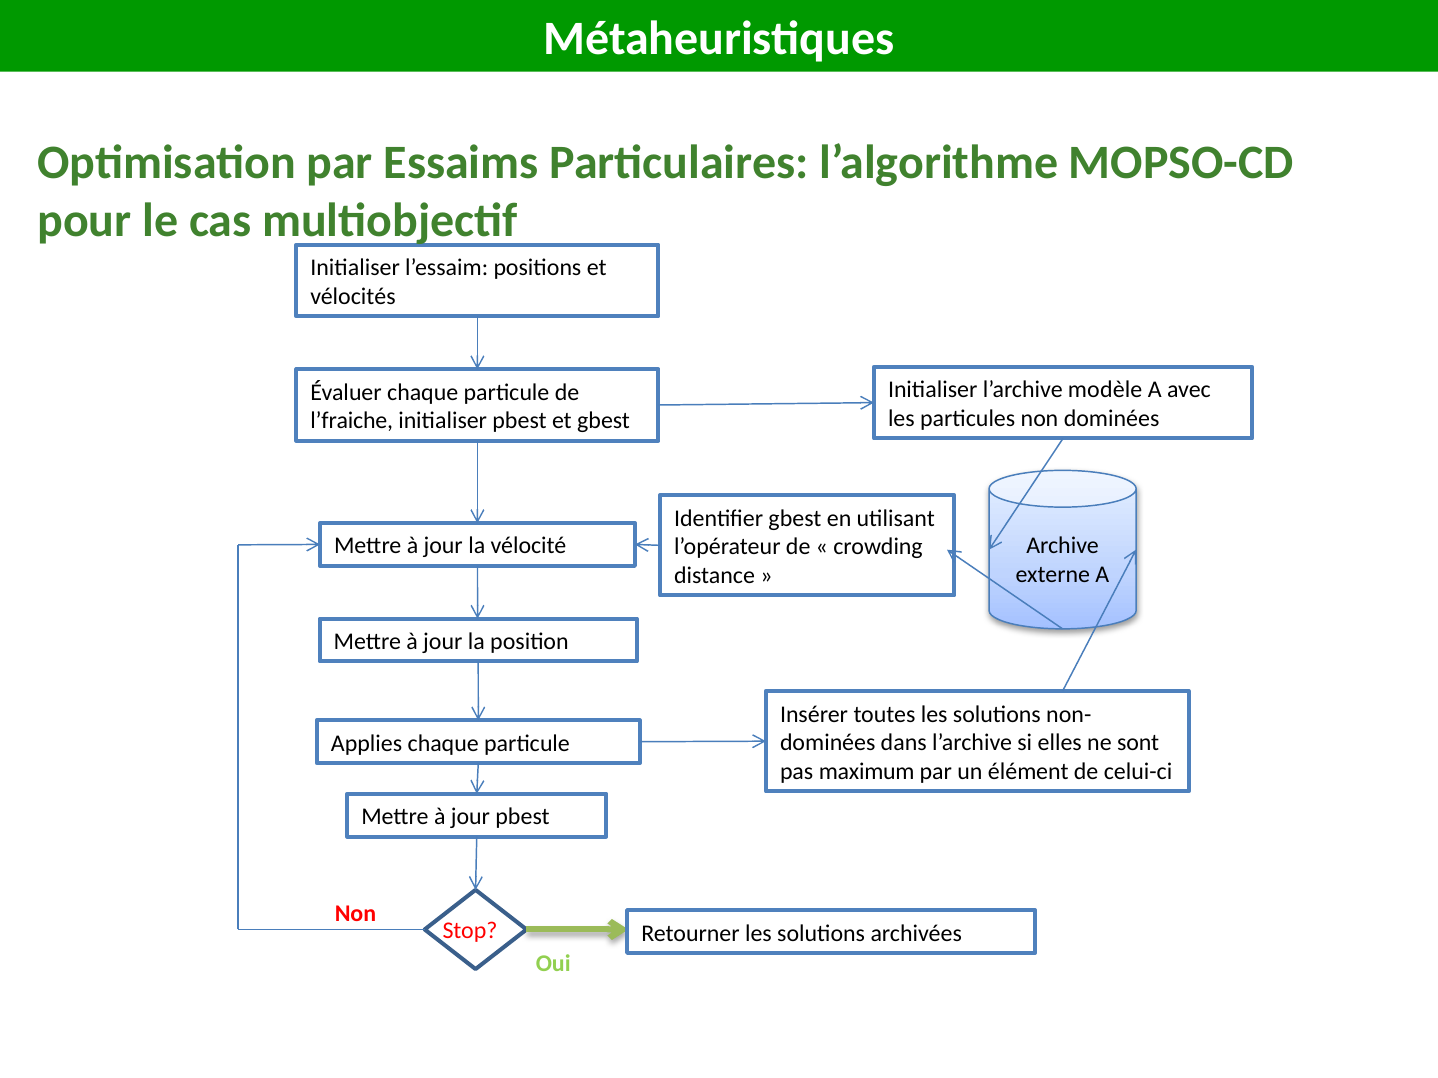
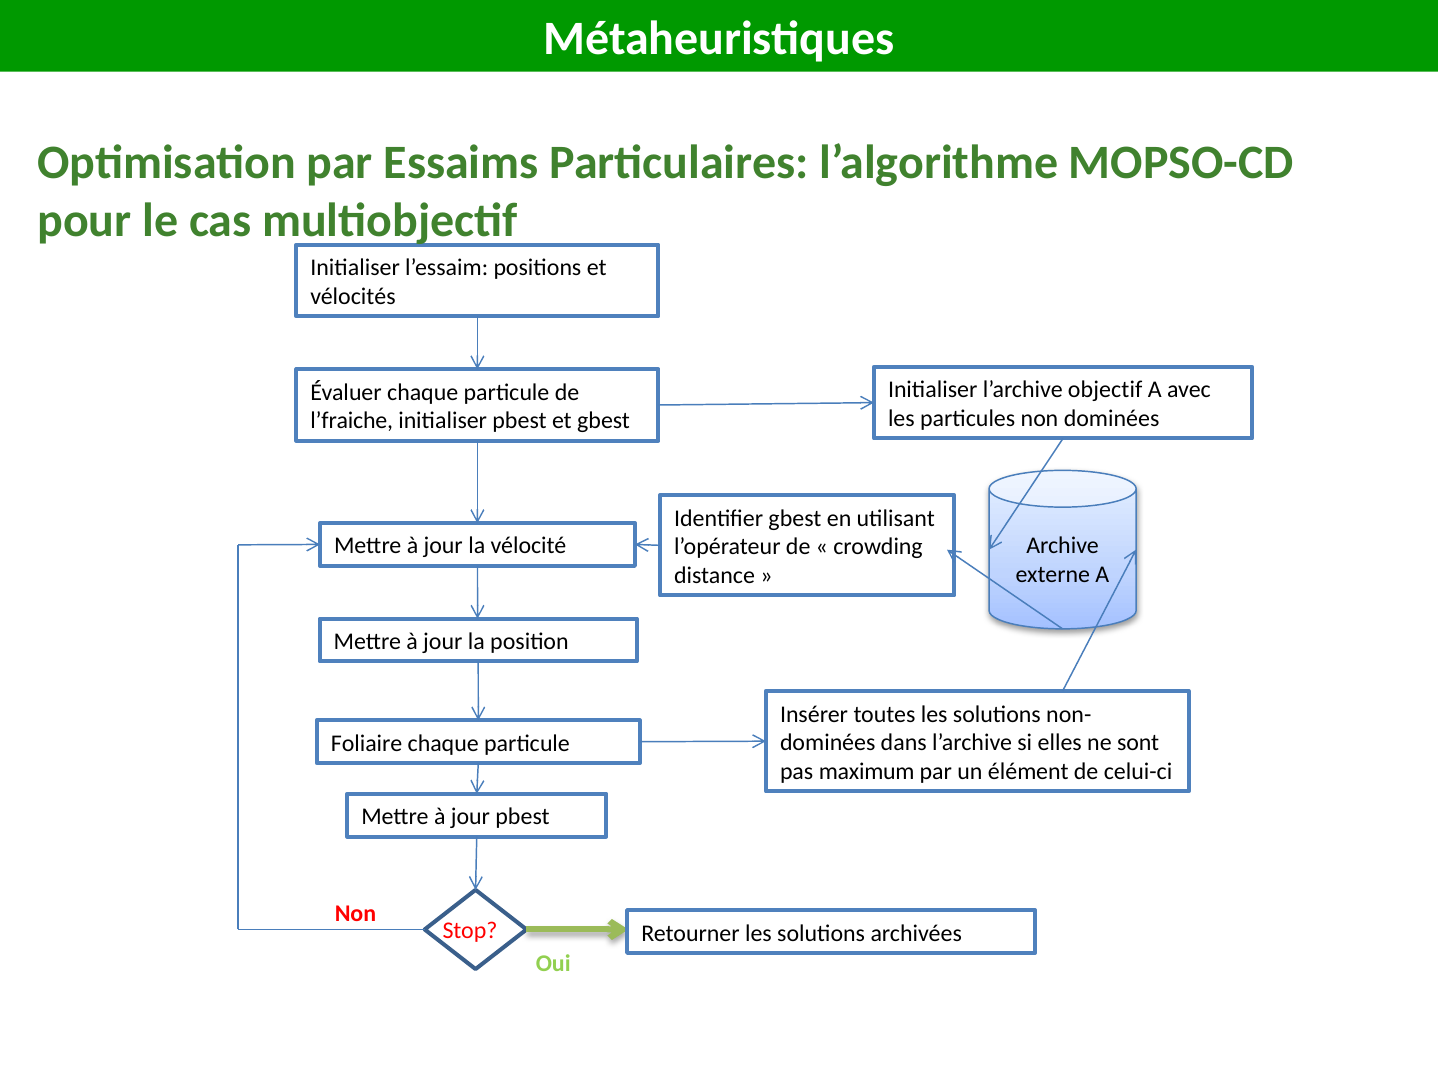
modèle: modèle -> objectif (1105, 390)
Applies: Applies -> Foliaire (367, 744)
